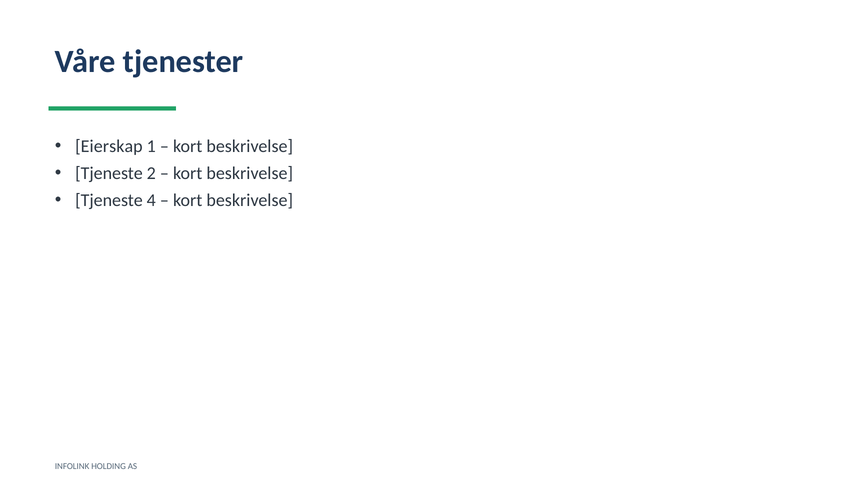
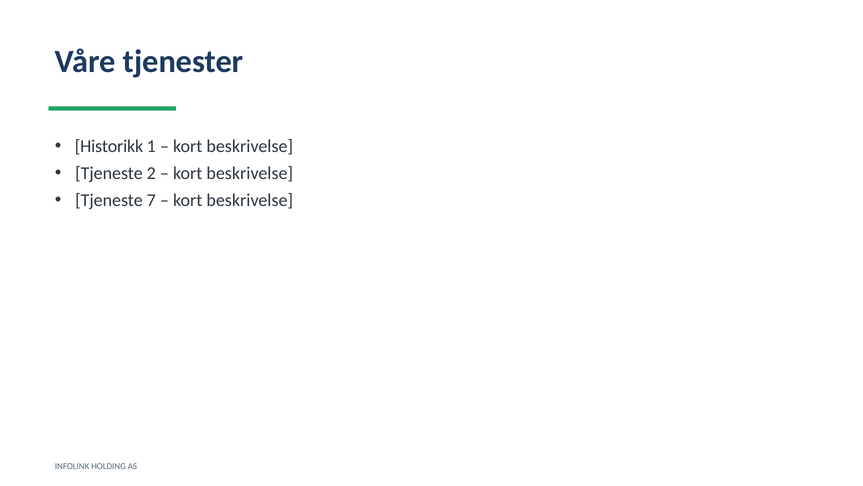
Eierskap: Eierskap -> Historikk (109, 146)
4: 4 -> 7 (151, 200)
